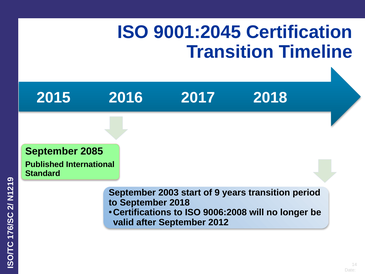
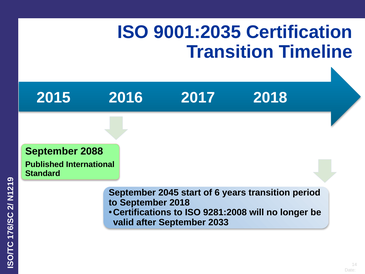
9001:2045: 9001:2045 -> 9001:2035 (197, 32)
2085: 2085 -> 2088 (92, 151)
2003: 2003 -> 2045 (168, 193)
of 9: 9 -> 6 (217, 193)
9006:2008: 9006:2008 -> 9281:2008 (225, 212)
2012: 2012 -> 2033 (218, 222)
